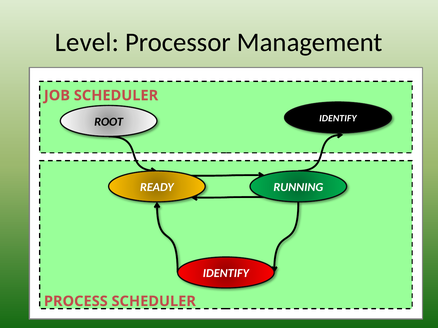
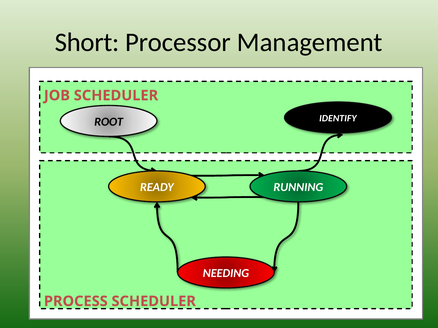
Level: Level -> Short (87, 42)
IDENTIFY: IDENTIFY -> NEEDING (226, 274)
